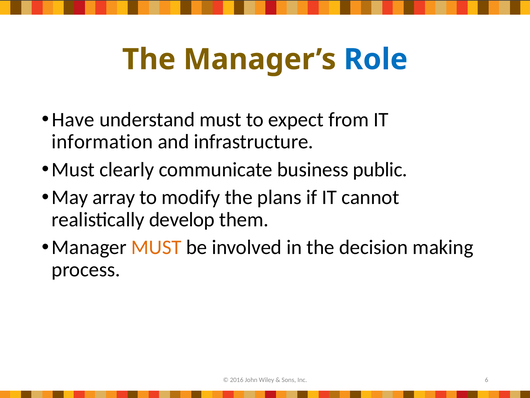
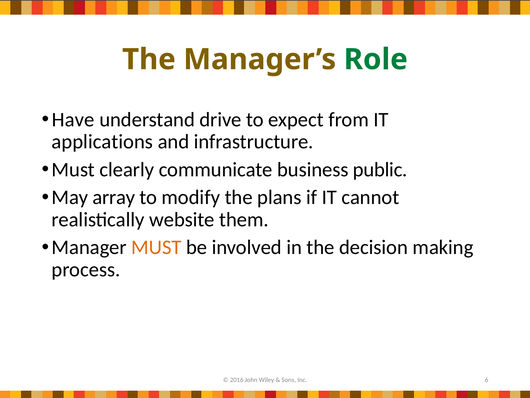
Role colour: blue -> green (376, 59)
understand must: must -> drive (220, 119)
information: information -> applications (102, 142)
develop: develop -> website (182, 219)
